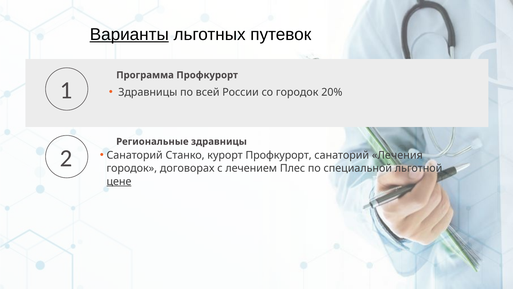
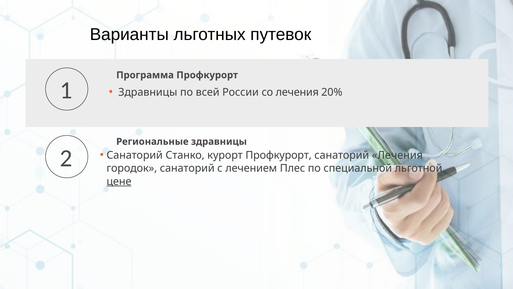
Варианты underline: present -> none (129, 34)
со городок: городок -> лечения (297, 92)
городок договорах: договорах -> санаторий (187, 168)
